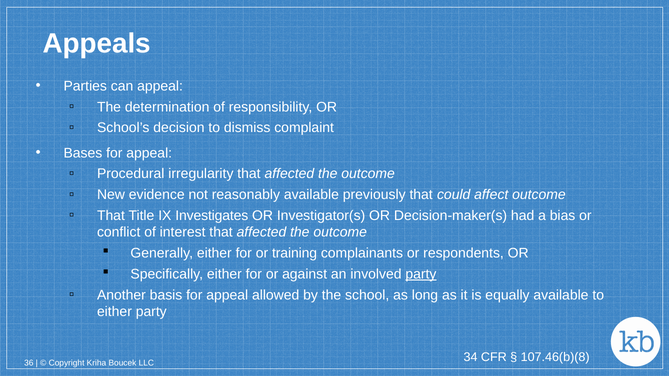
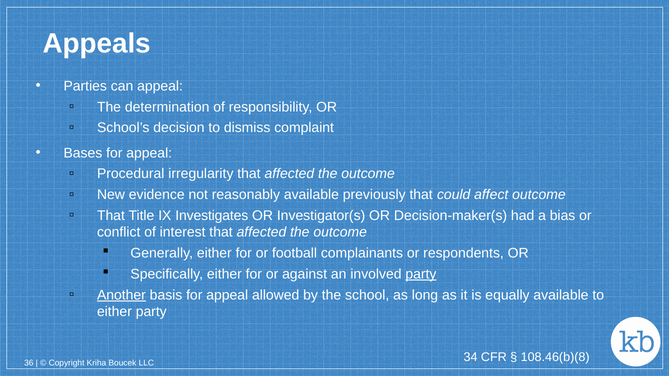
training: training -> football (295, 253)
Another underline: none -> present (121, 295)
107.46(b)(8: 107.46(b)(8 -> 108.46(b)(8 (555, 357)
